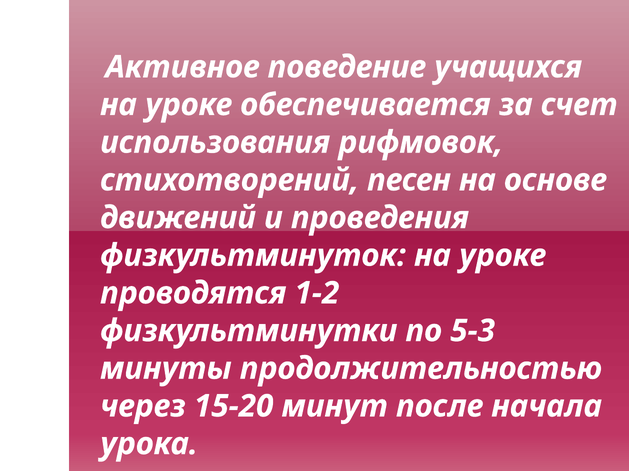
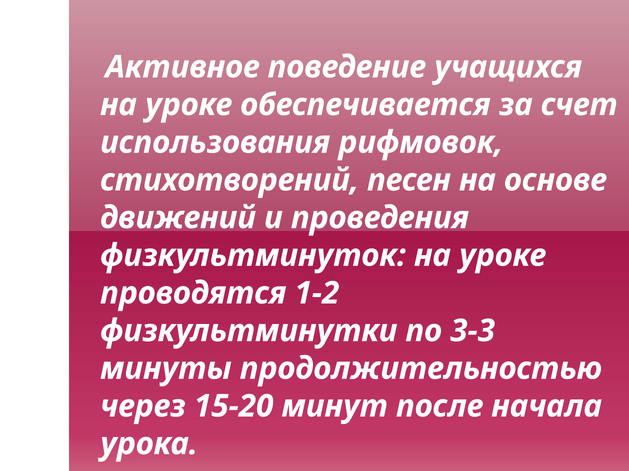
5-3: 5-3 -> 3-3 (473, 331)
